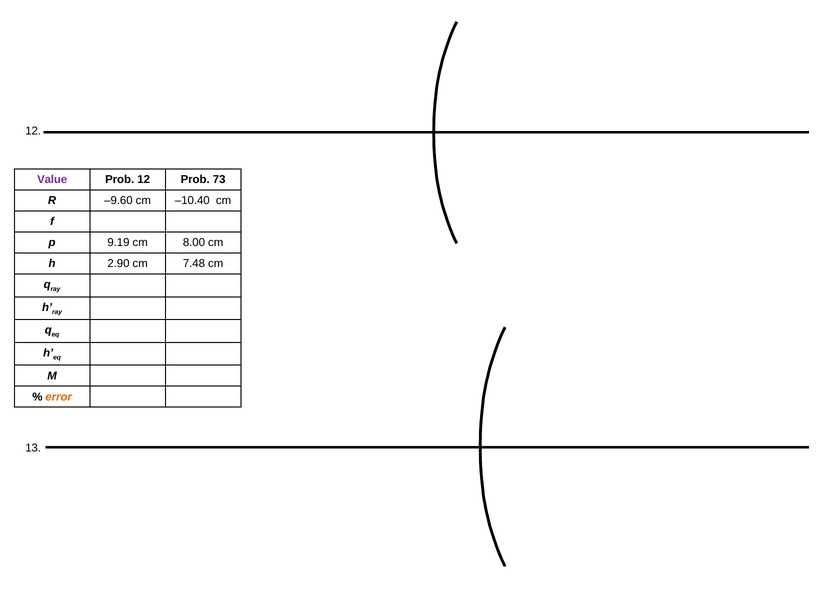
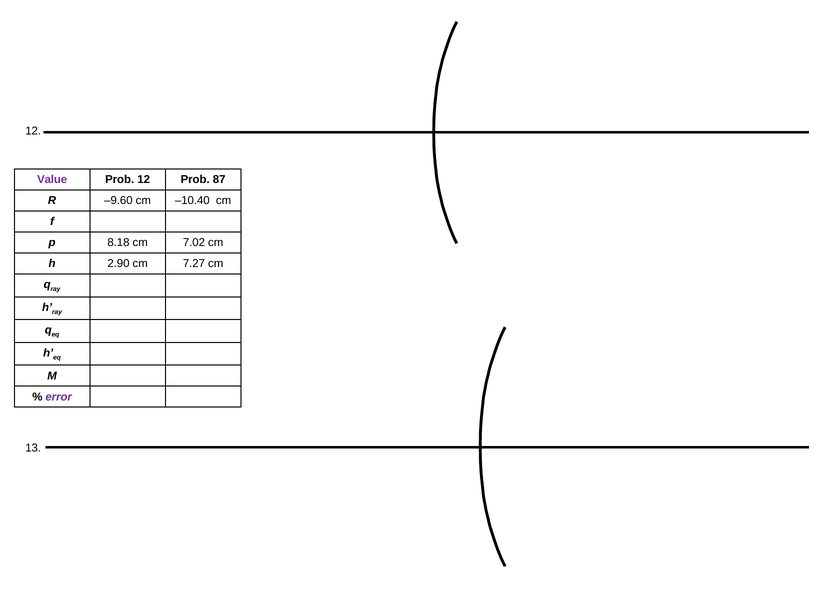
73: 73 -> 87 (219, 180)
9.19: 9.19 -> 8.18 (118, 243)
8.00: 8.00 -> 7.02 (194, 243)
7.48: 7.48 -> 7.27 (194, 264)
error colour: orange -> purple (59, 397)
